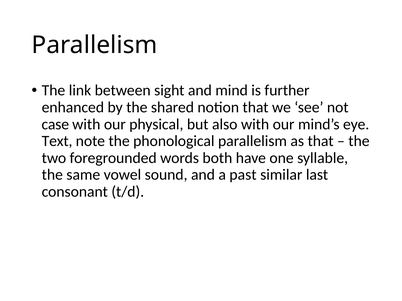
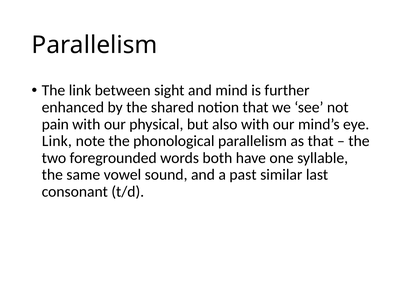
case: case -> pain (55, 124)
Text: Text -> Link (57, 141)
